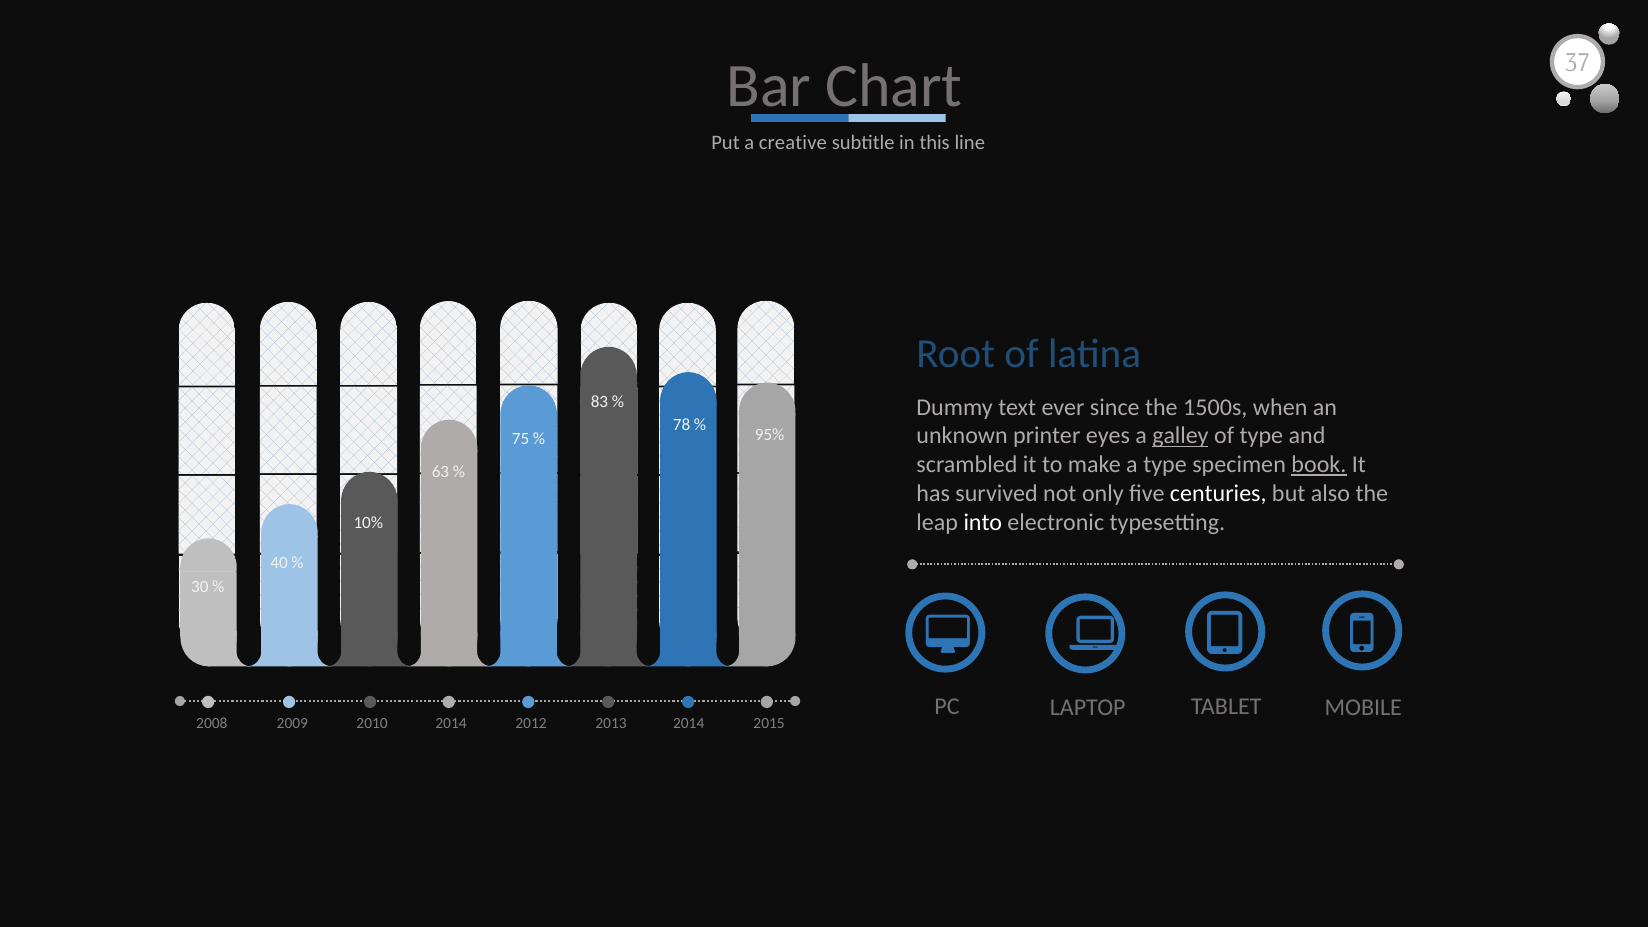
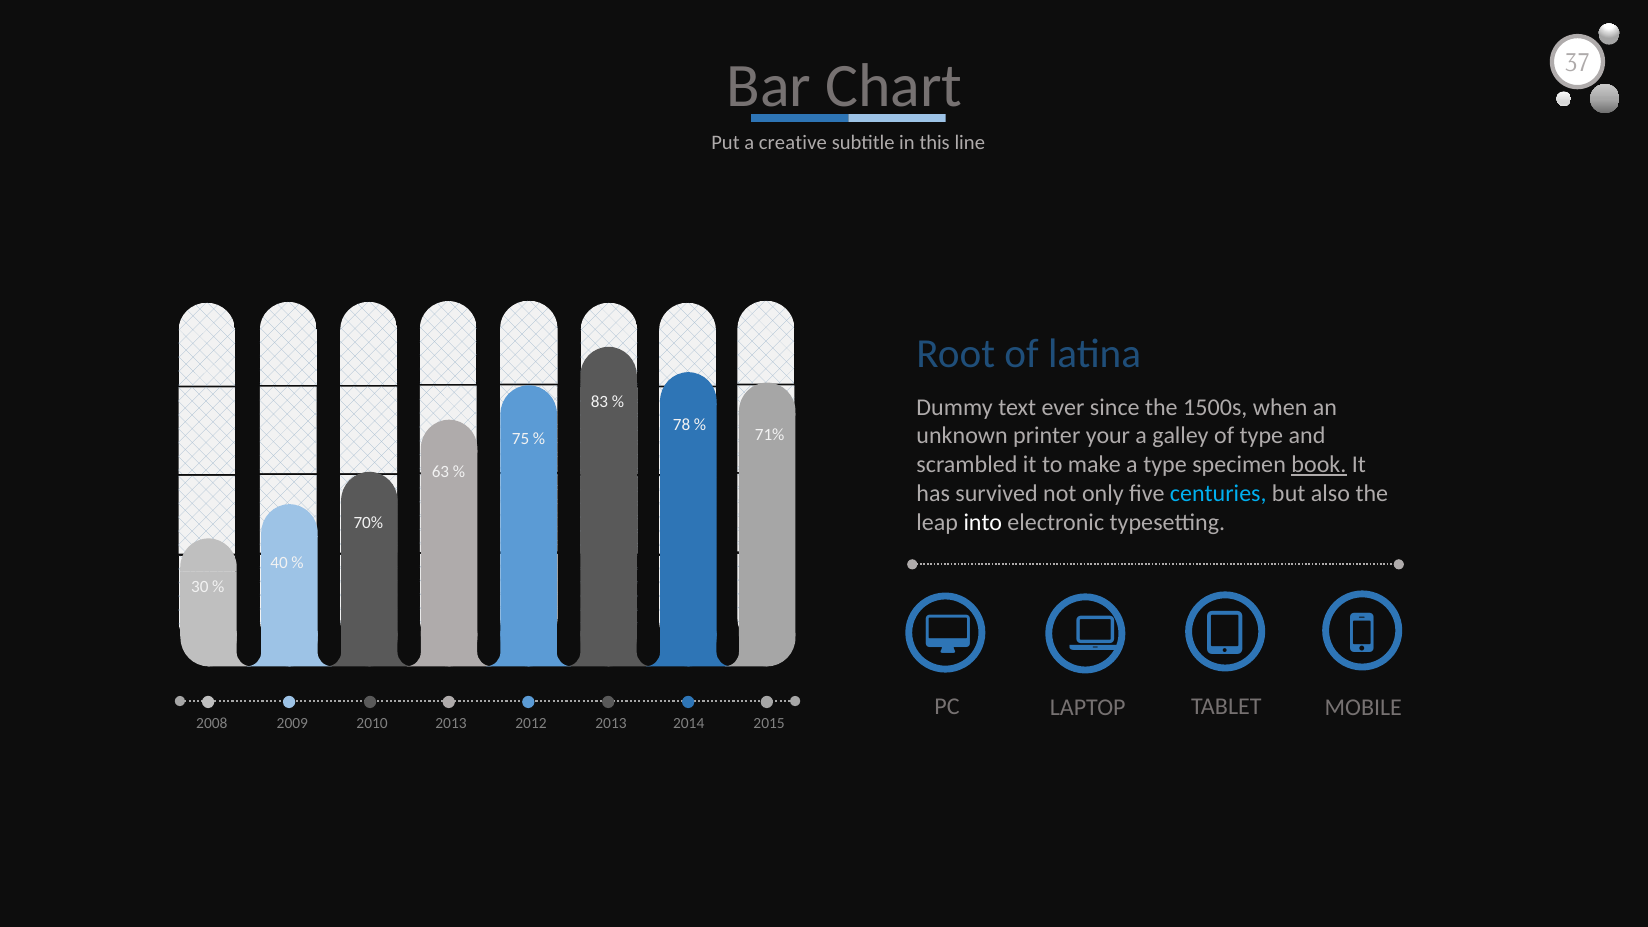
eyes: eyes -> your (1108, 436)
galley underline: present -> none (1180, 436)
95%: 95% -> 71% (770, 435)
centuries colour: white -> light blue (1218, 494)
10%: 10% -> 70% (368, 523)
2014: 2014 -> 2013 (451, 724)
